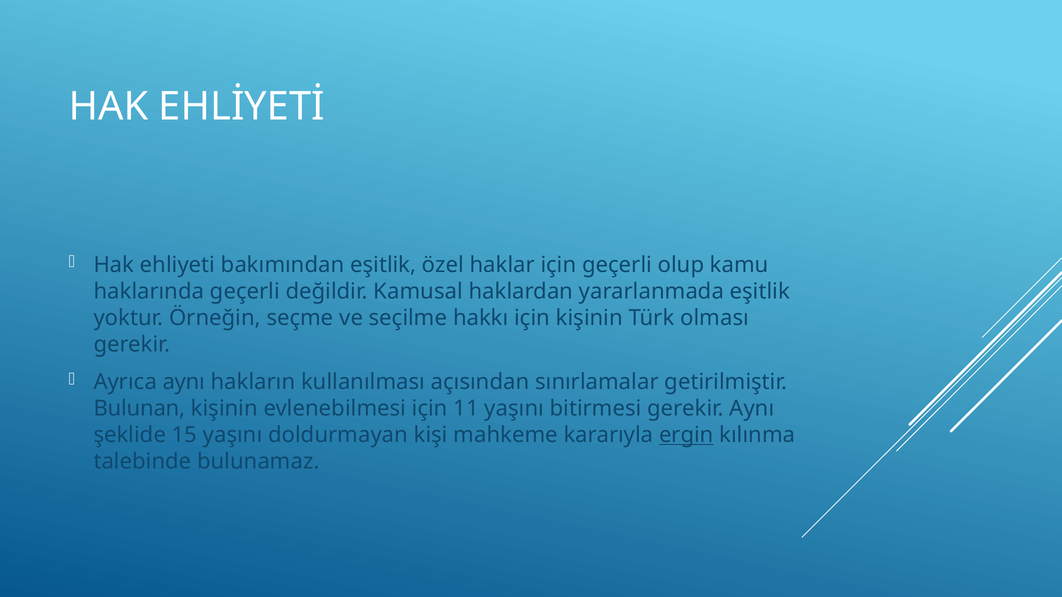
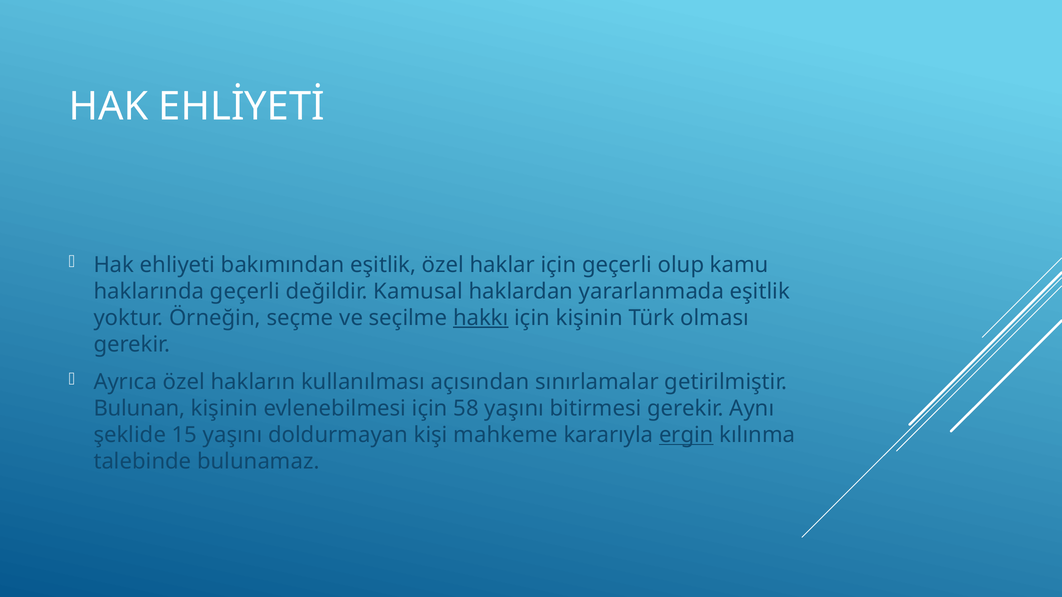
hakkı underline: none -> present (481, 318)
Ayrıca aynı: aynı -> özel (184, 382)
11: 11 -> 58 (466, 409)
